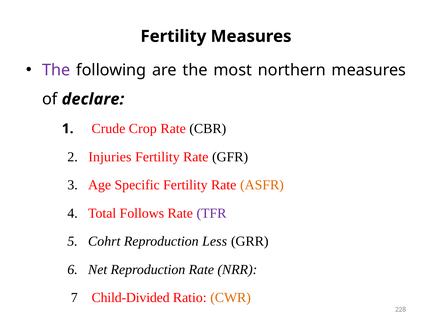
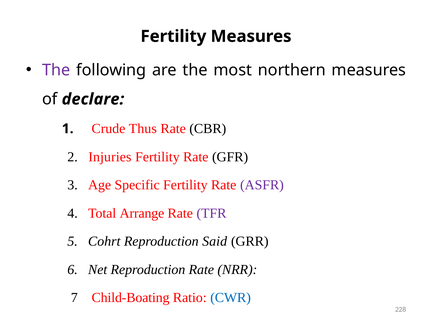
Crop: Crop -> Thus (143, 129)
ASFR colour: orange -> purple (262, 185)
Follows: Follows -> Arrange (142, 213)
Less: Less -> Said (215, 241)
Child-Divided: Child-Divided -> Child-Boating (131, 298)
CWR colour: orange -> blue (231, 298)
